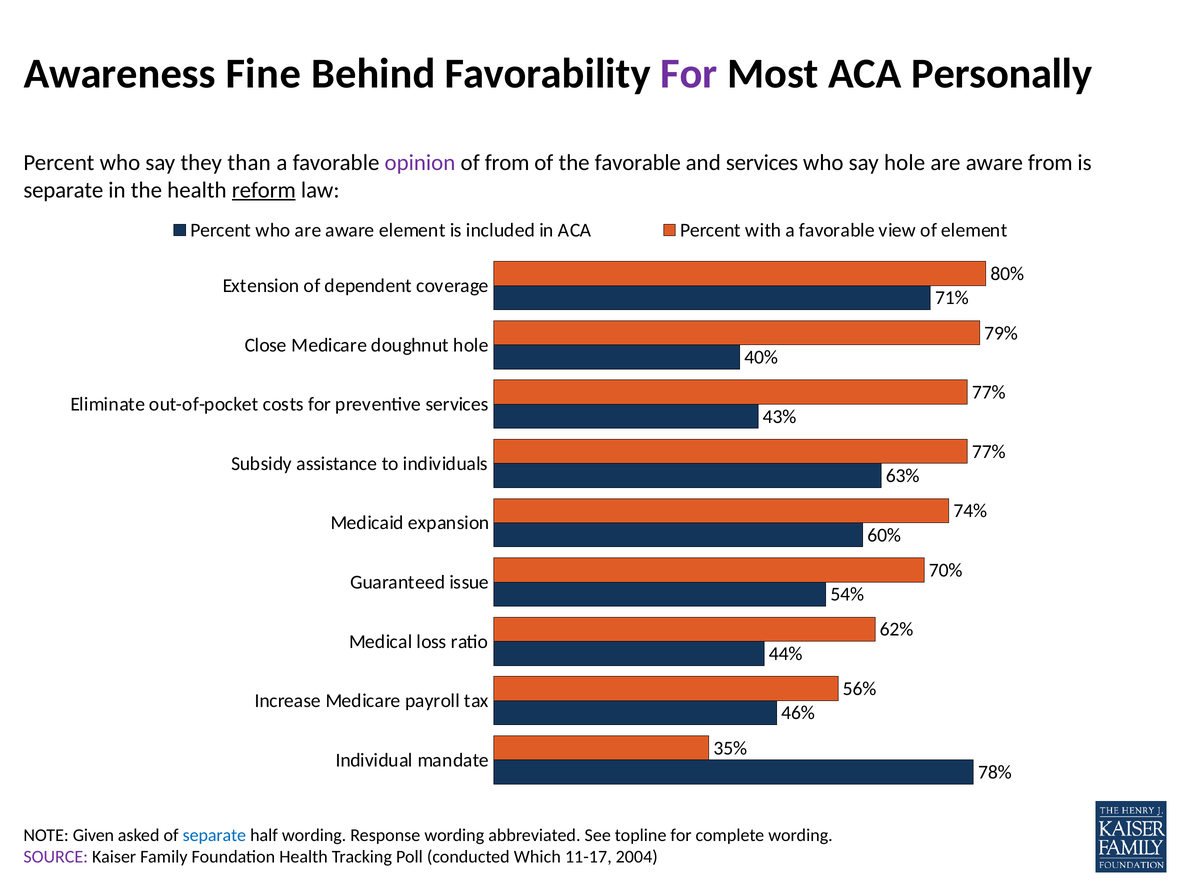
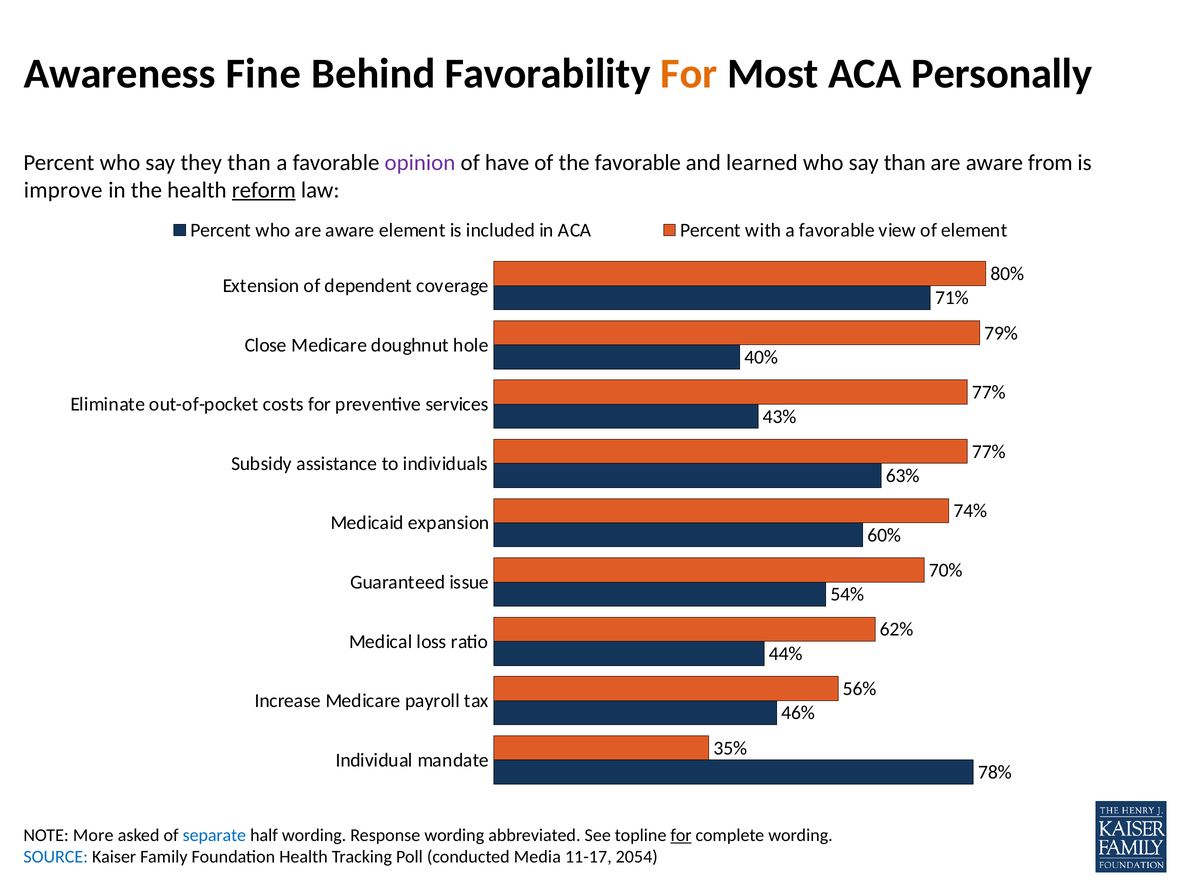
For colour: purple -> orange (689, 74)
of from: from -> have (507, 162)
and services: services -> learned (762, 162)
say hole: hole -> than (905, 162)
separate: separate -> improve (63, 190)
Given: Given -> More (93, 835)
for underline: none -> present (681, 835)
SOURCE colour: purple -> blue (56, 856)
Which: Which -> Media (537, 856)
2004: 2004 -> 2054 (637, 856)
